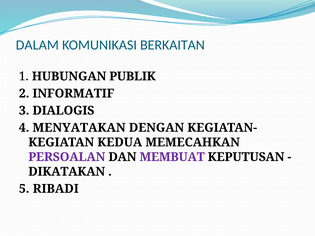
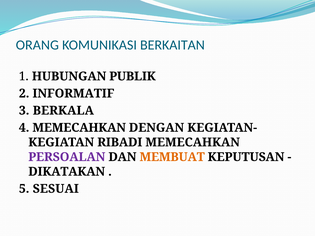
DALAM: DALAM -> ORANG (37, 45)
DIALOGIS: DIALOGIS -> BERKALA (63, 111)
4 MENYATAKAN: MENYATAKAN -> MEMECAHKAN (79, 128)
KEDUA: KEDUA -> RIBADI (120, 142)
MEMBUAT colour: purple -> orange (172, 157)
RIBADI: RIBADI -> SESUAI (56, 189)
